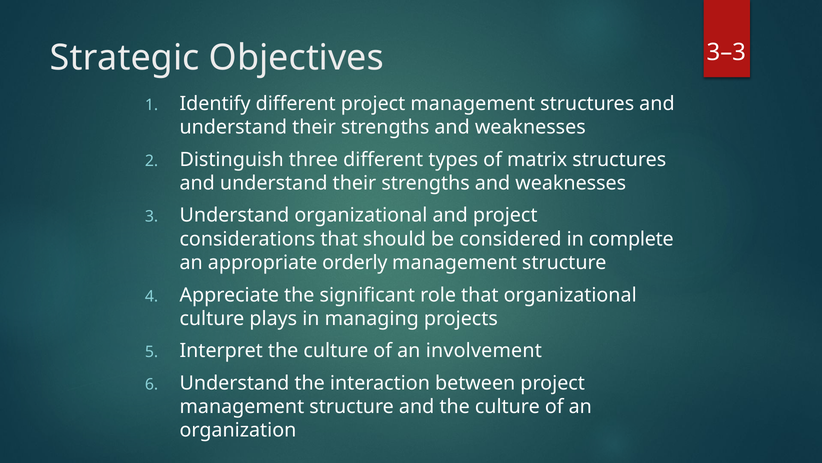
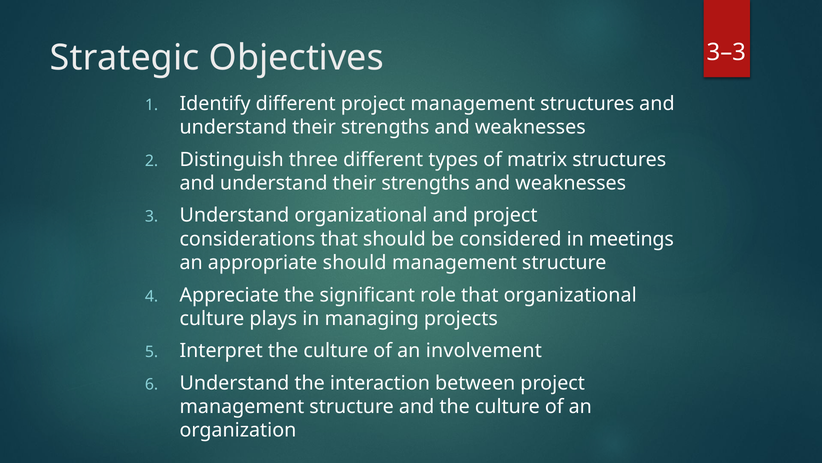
complete: complete -> meetings (631, 239)
appropriate orderly: orderly -> should (355, 262)
